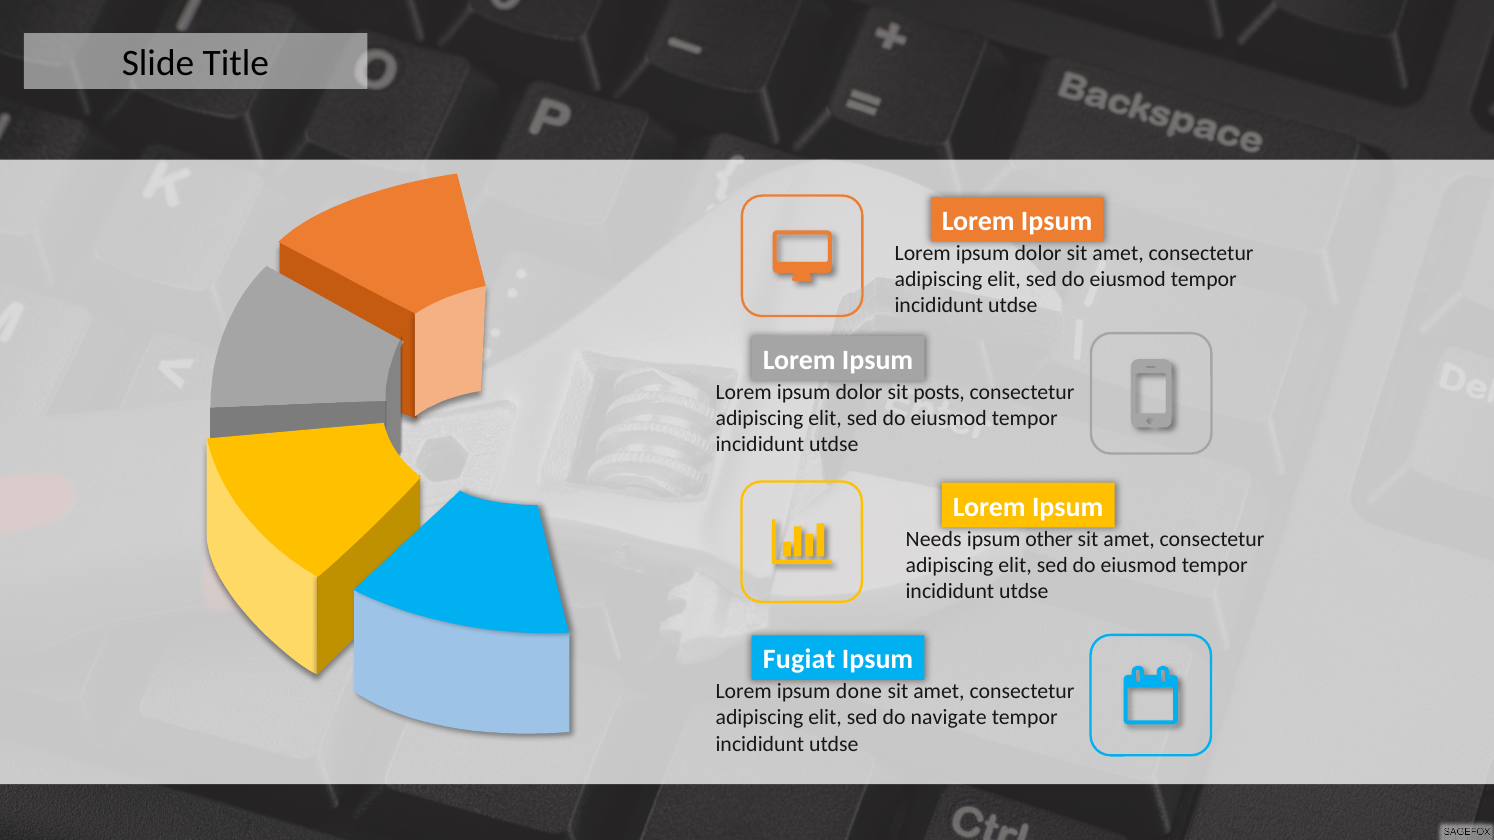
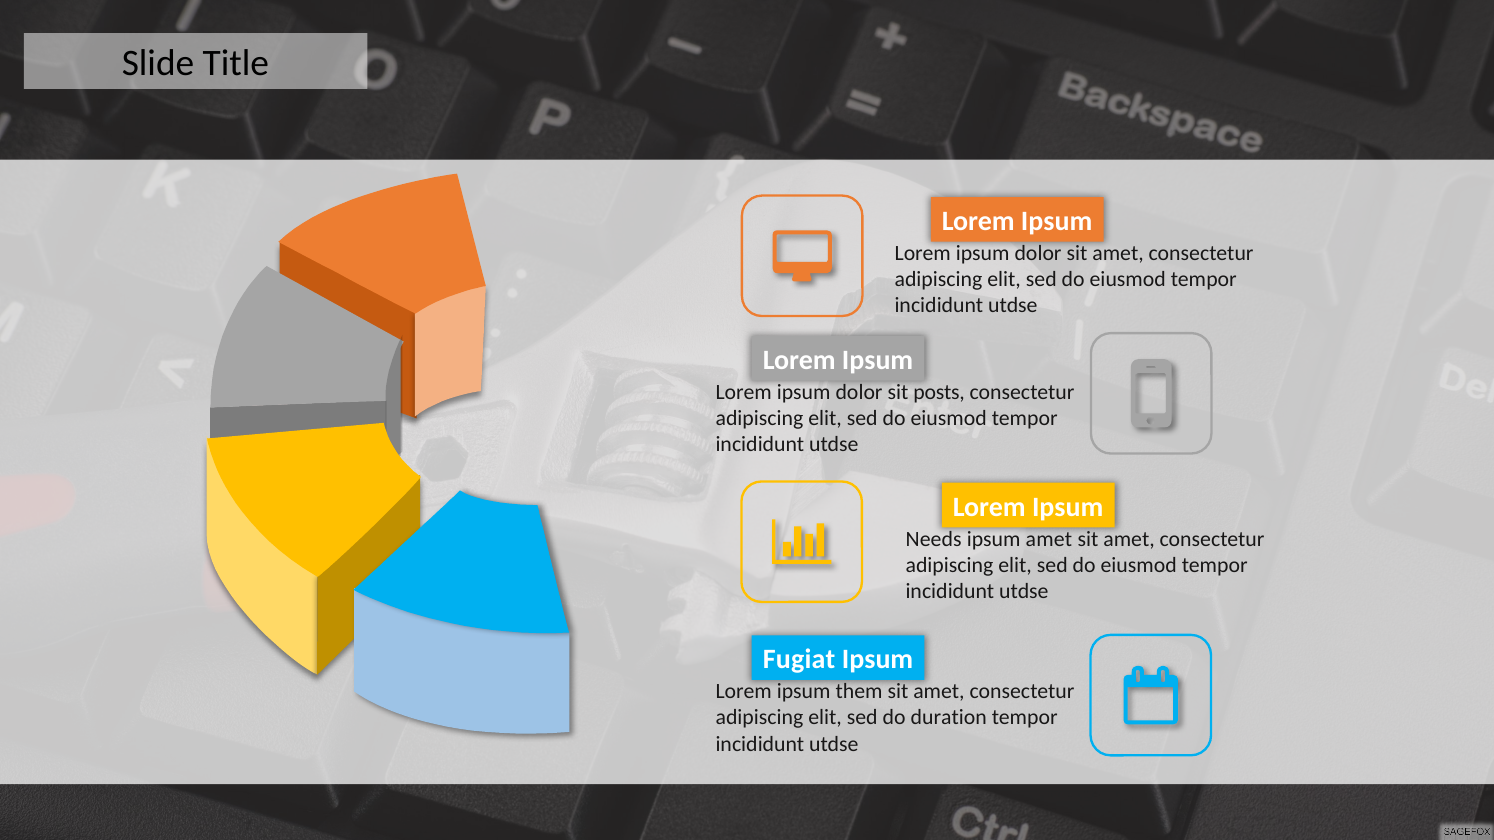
ipsum other: other -> amet (1049, 539)
done: done -> them (859, 692)
navigate: navigate -> duration (949, 718)
